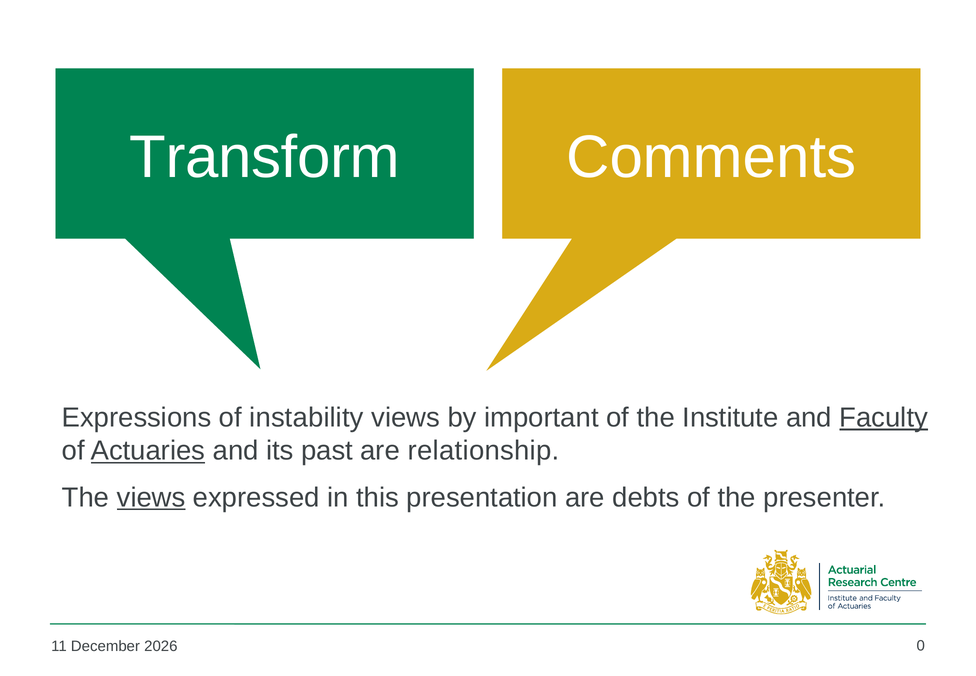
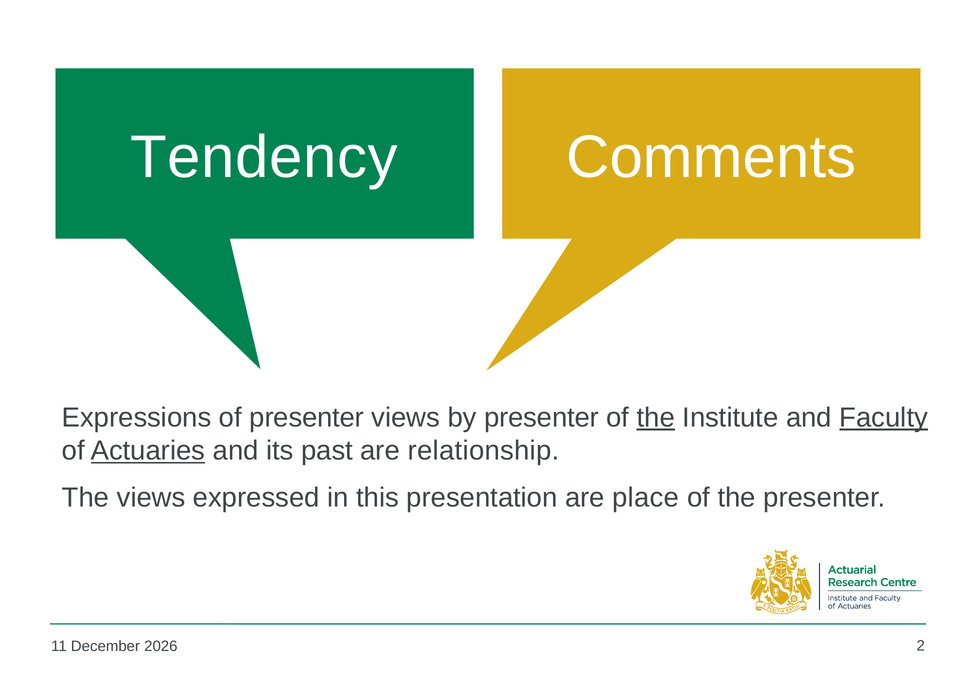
Transform: Transform -> Tendency (264, 158)
of instability: instability -> presenter (307, 418)
by important: important -> presenter (542, 418)
the underline: none -> present (656, 418)
views underline: present -> none (151, 497)
debts: debts -> place (646, 497)
0: 0 -> 2 (921, 645)
